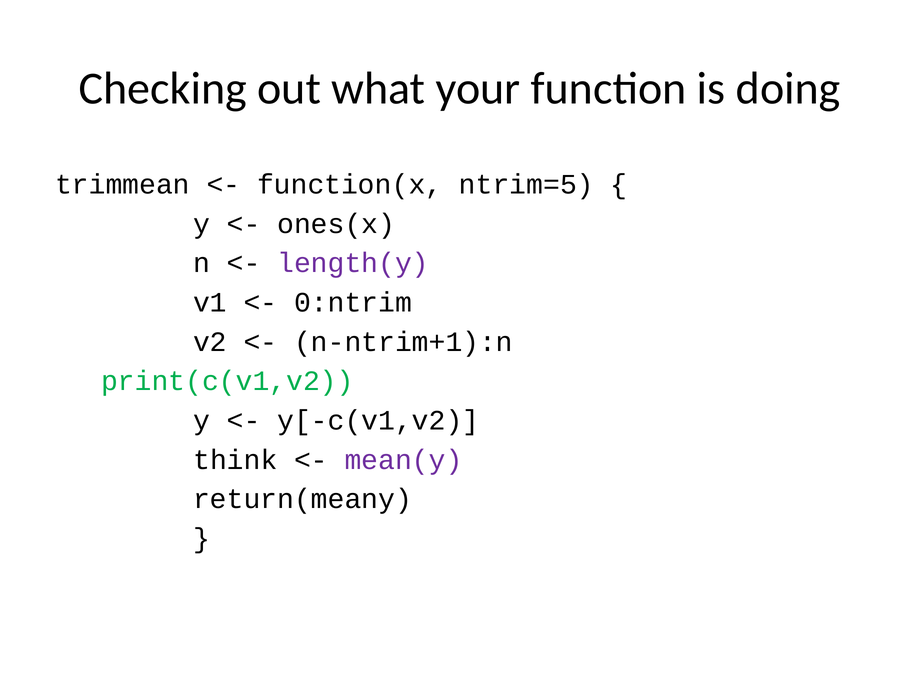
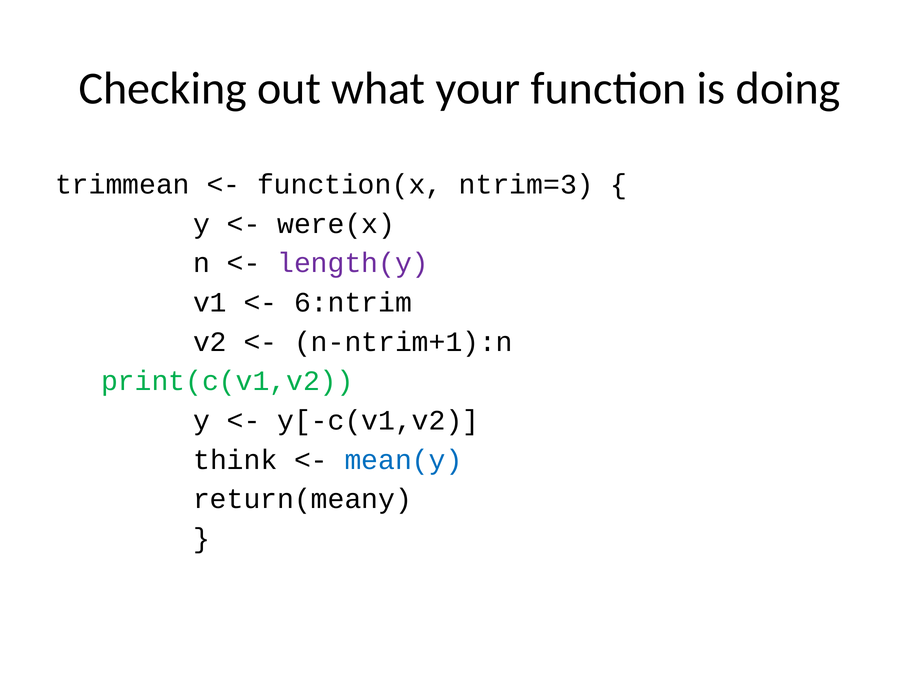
ntrim=5: ntrim=5 -> ntrim=3 (526, 184)
ones(x: ones(x -> were(x (336, 224)
0:ntrim: 0:ntrim -> 6:ntrim (353, 302)
mean(y colour: purple -> blue (404, 460)
